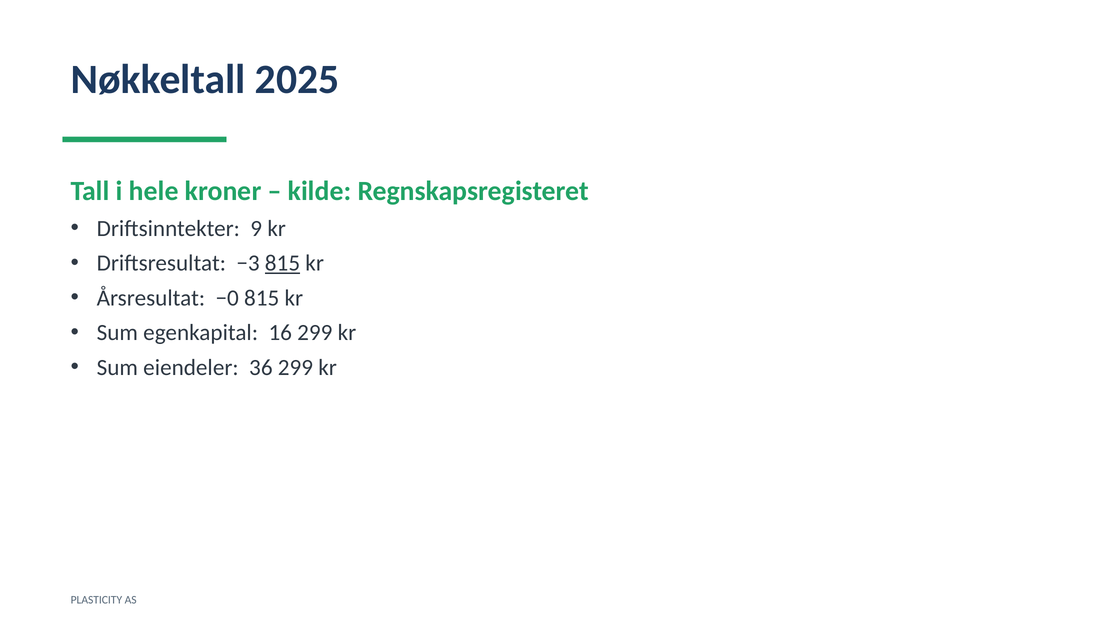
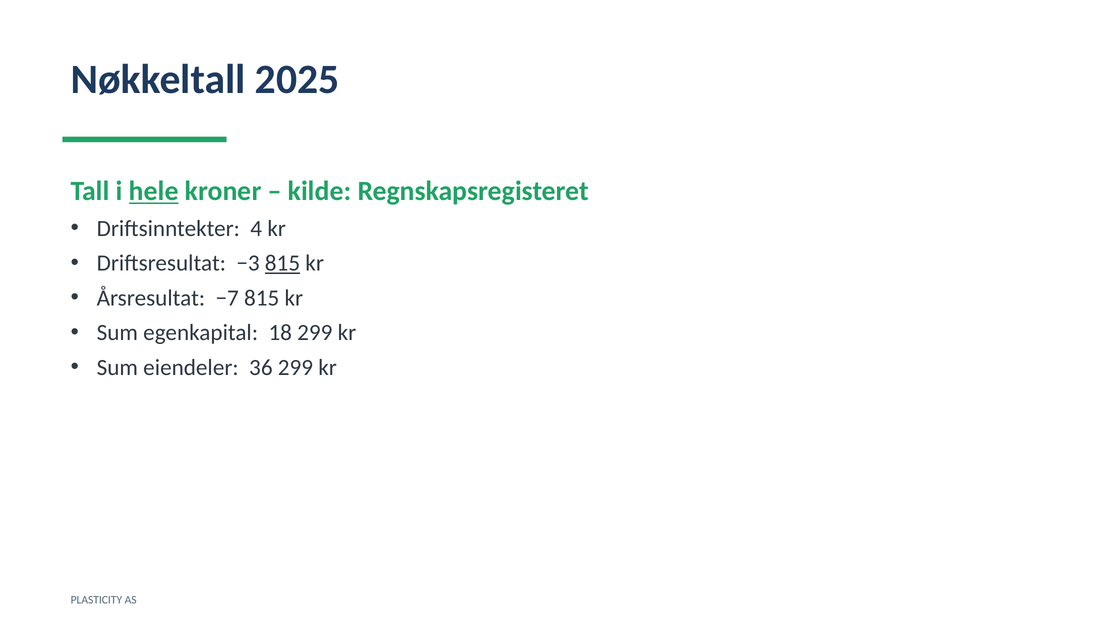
hele underline: none -> present (154, 191)
9: 9 -> 4 (256, 228)
−0: −0 -> −7 (227, 298)
16: 16 -> 18 (280, 333)
